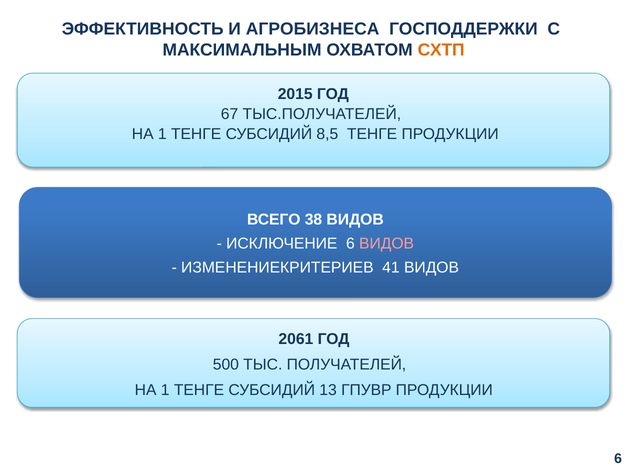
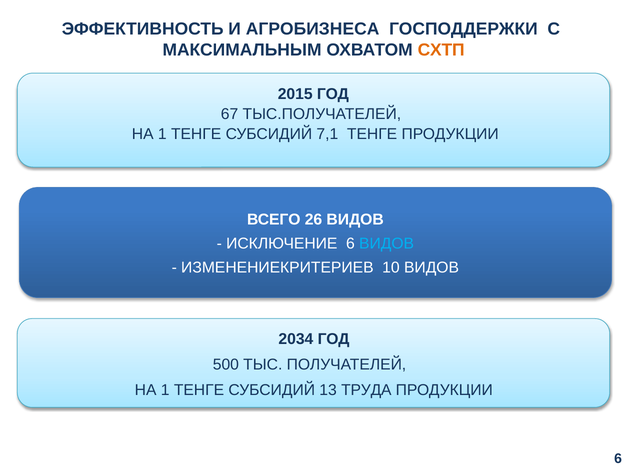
8,5: 8,5 -> 7,1 (327, 134)
38: 38 -> 26 (313, 220)
ВИДОВ colour: pink -> light blue (387, 244)
41: 41 -> 10 (391, 268)
2061: 2061 -> 2034 (296, 340)
ГПУВР: ГПУВР -> ТРУДА (366, 390)
